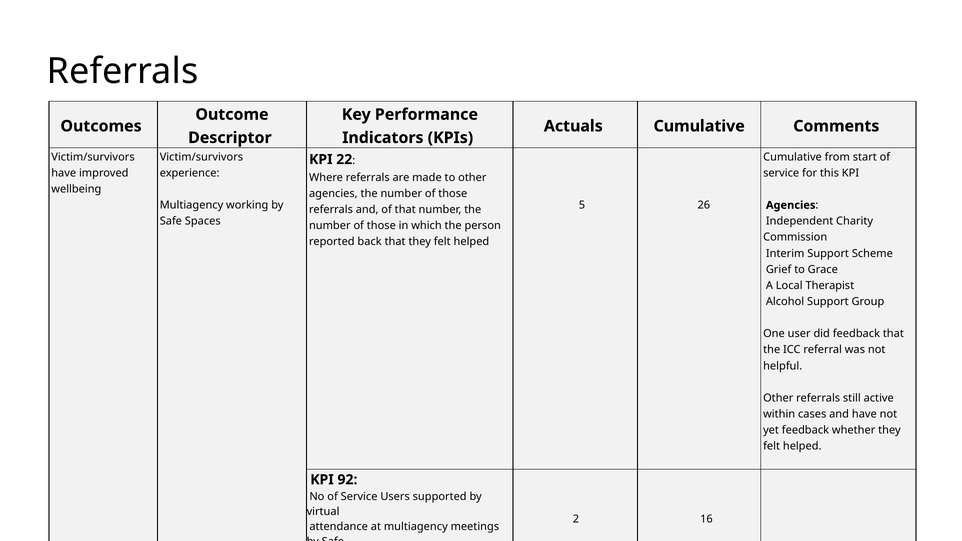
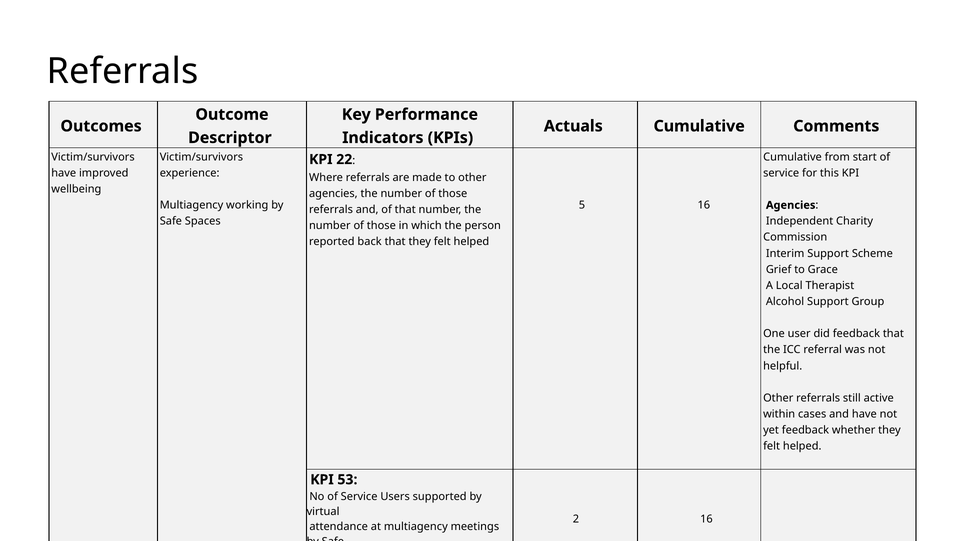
5 26: 26 -> 16 (704, 205)
92: 92 -> 53 (347, 480)
